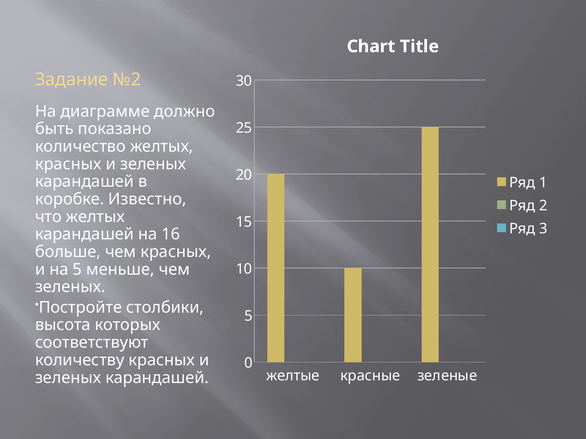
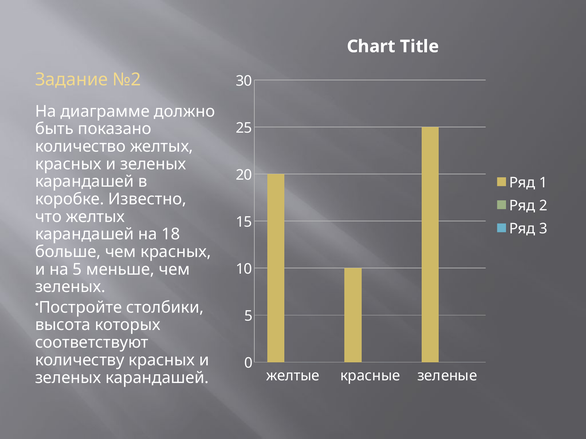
16: 16 -> 18 (171, 235)
